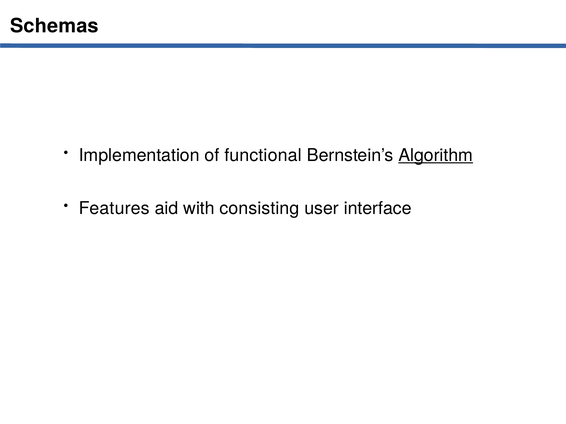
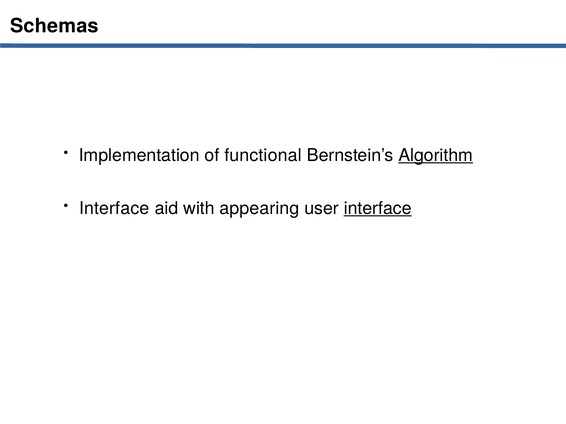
Features: Features -> Interface (114, 208)
consisting: consisting -> appearing (259, 208)
interface underline: none -> present (378, 208)
